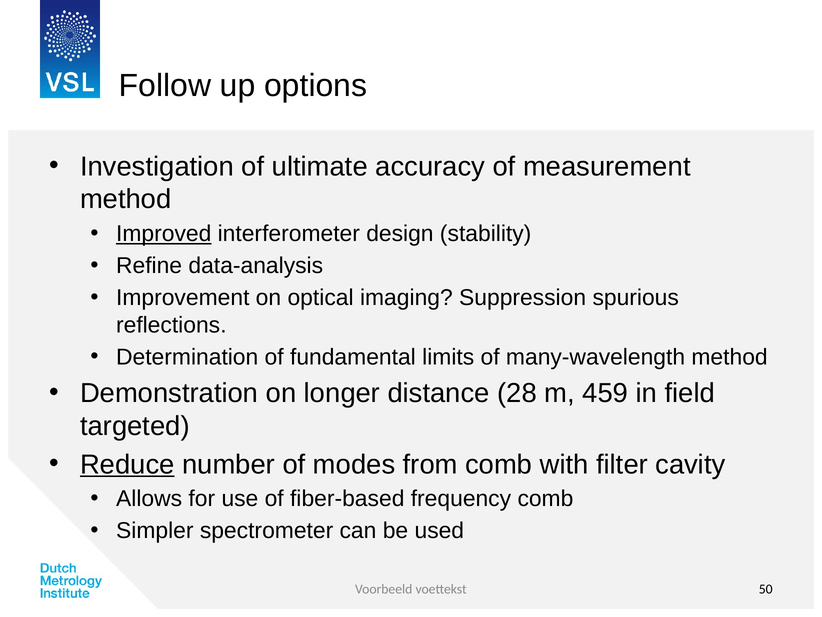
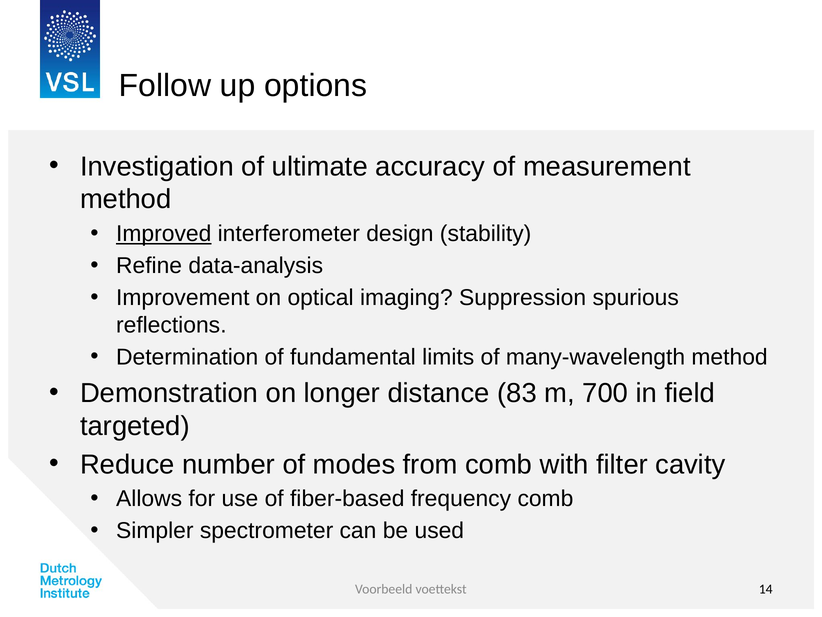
28: 28 -> 83 (517, 393)
459: 459 -> 700 (605, 393)
Reduce underline: present -> none (127, 464)
50: 50 -> 14 (766, 589)
